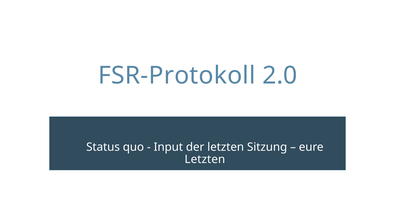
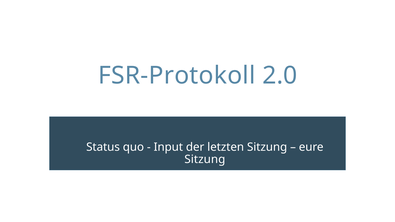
Letzten: Letzten -> Sitzung (205, 160)
